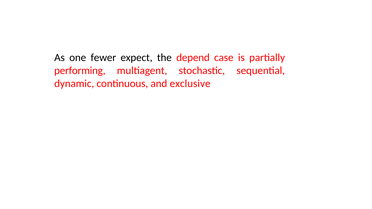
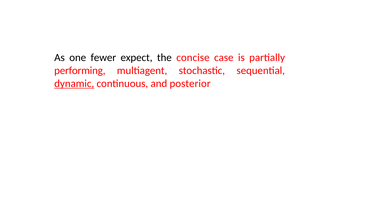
depend: depend -> concise (193, 58)
dynamic underline: none -> present (74, 84)
exclusive: exclusive -> posterior (190, 84)
